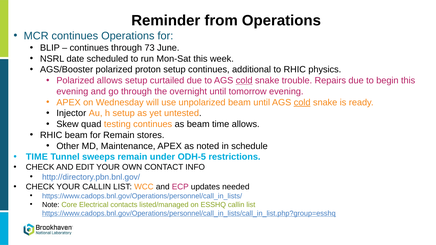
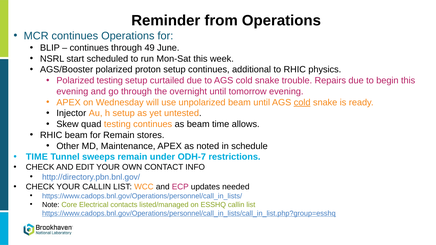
73: 73 -> 49 (150, 48)
date: date -> start (75, 59)
Polarized allows: allows -> testing (110, 81)
cold underline: present -> none (244, 81)
ODH-5: ODH-5 -> ODH-7 (192, 157)
